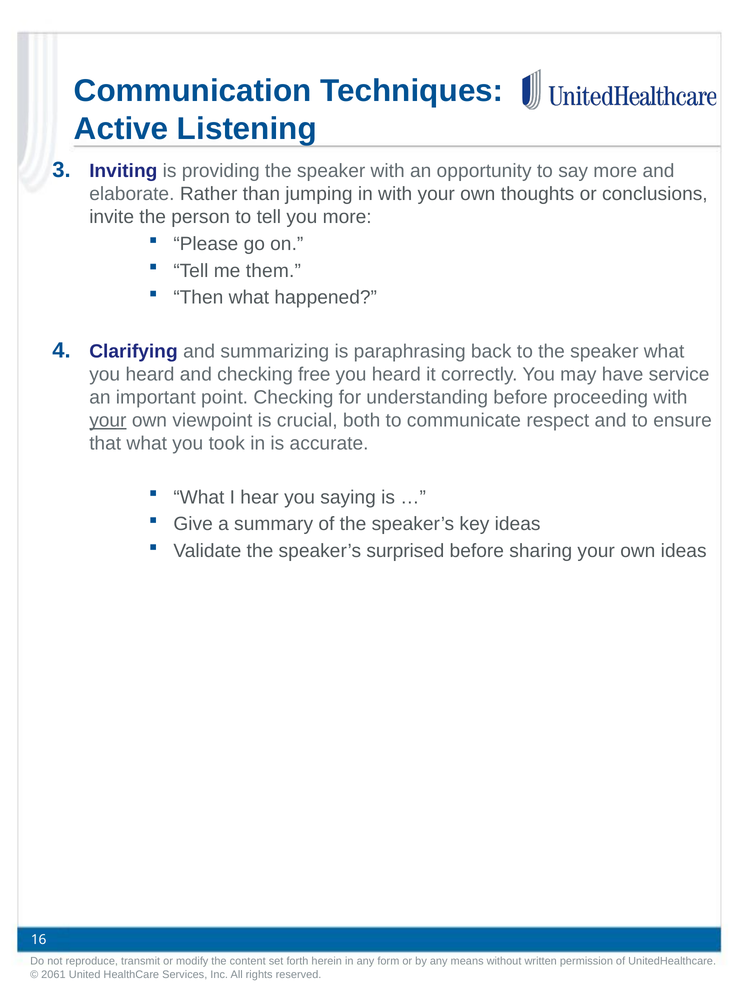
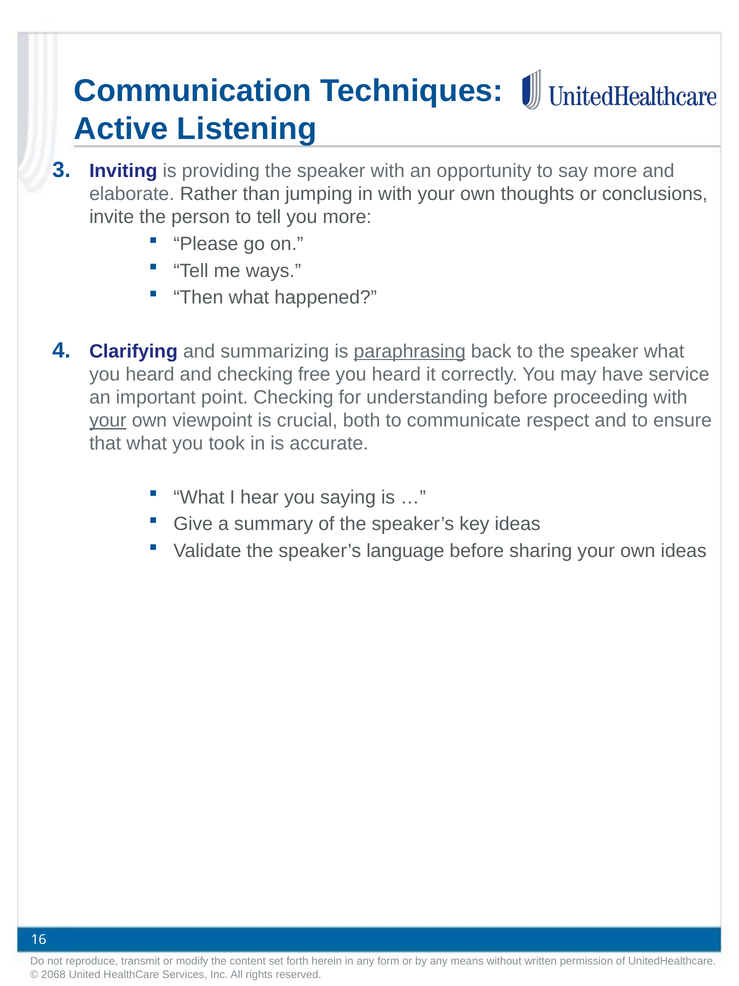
them: them -> ways (273, 271)
paraphrasing underline: none -> present (410, 351)
surprised: surprised -> language (405, 551)
2061: 2061 -> 2068 (53, 974)
